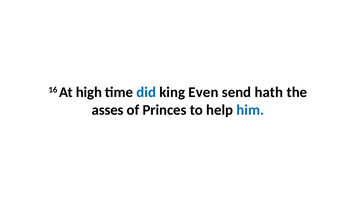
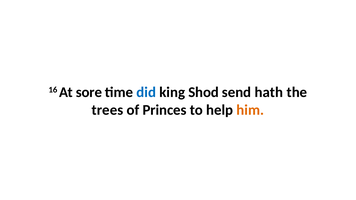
high: high -> sore (89, 92)
Even: Even -> Shod (204, 92)
asses: asses -> trees (107, 110)
him colour: blue -> orange (250, 110)
